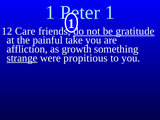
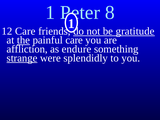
1: 1 -> 8 (110, 13)
the underline: none -> present (23, 40)
painful take: take -> care (74, 40)
growth: growth -> endure (76, 49)
propitious: propitious -> splendidly (86, 58)
